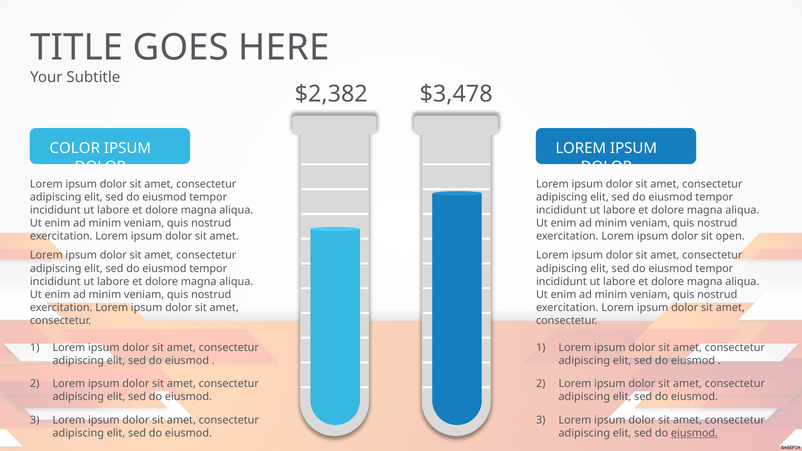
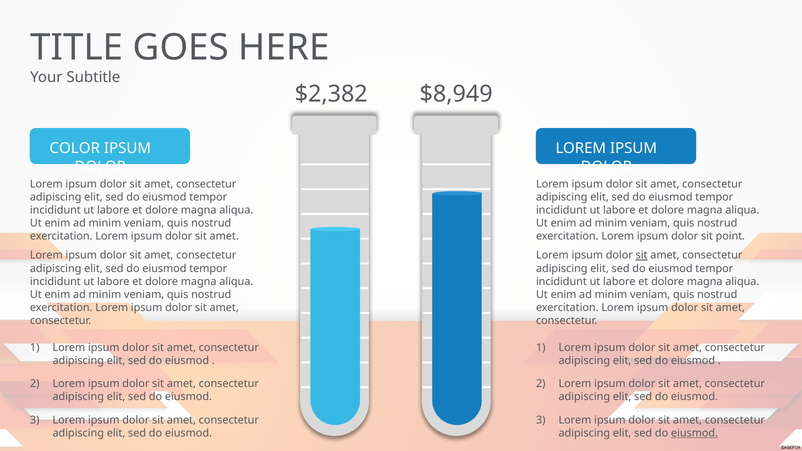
$3,478: $3,478 -> $8,949 (456, 94)
open: open -> point (730, 236)
sit underline: none -> present (642, 255)
